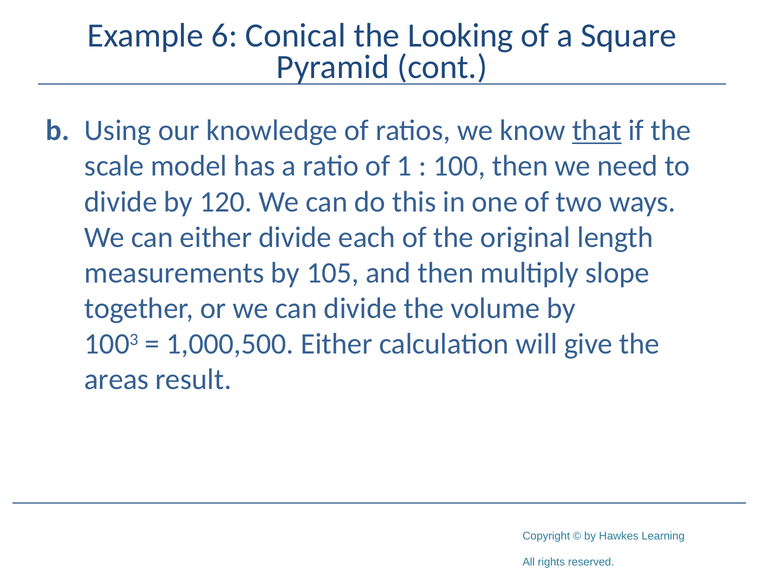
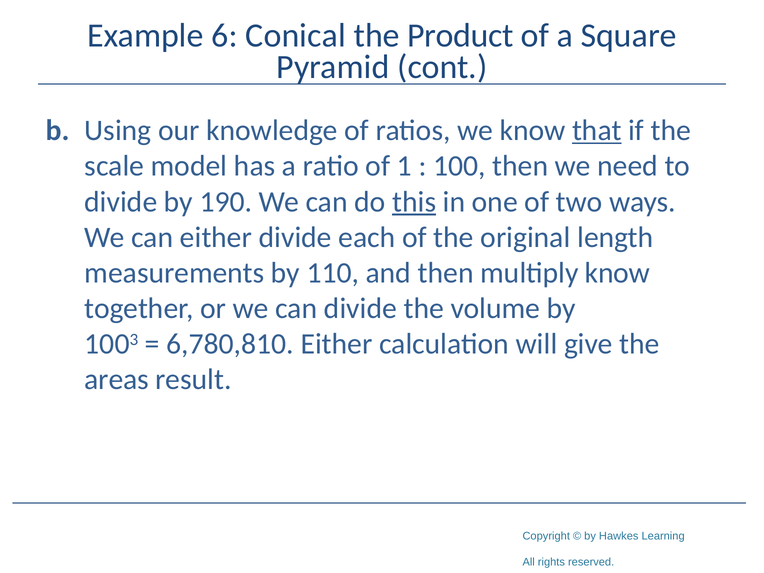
Looking: Looking -> Product (460, 35)
120: 120 -> 190 (226, 202)
this underline: none -> present (414, 202)
105: 105 -> 110 (333, 273)
multiply slope: slope -> know (617, 273)
1,000,500: 1,000,500 -> 6,780,810 (230, 344)
